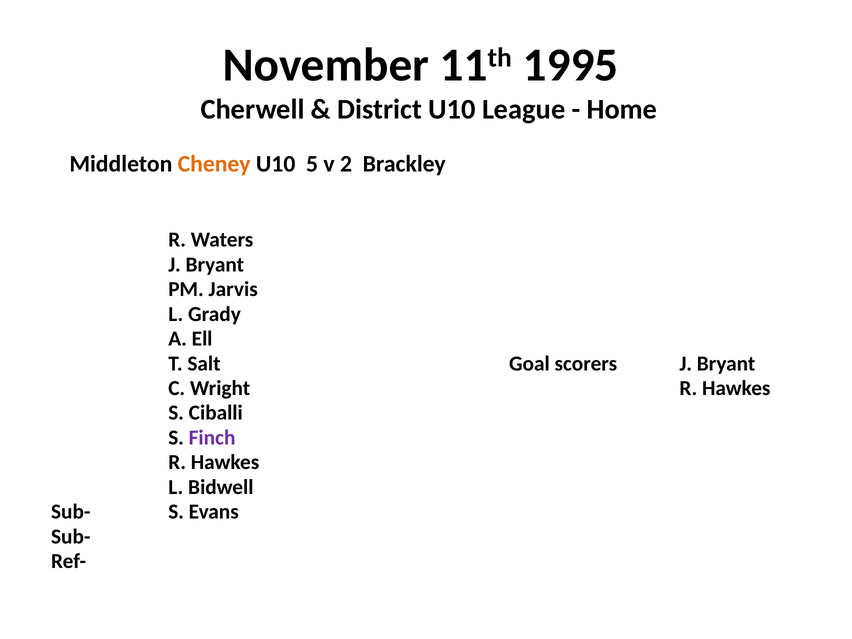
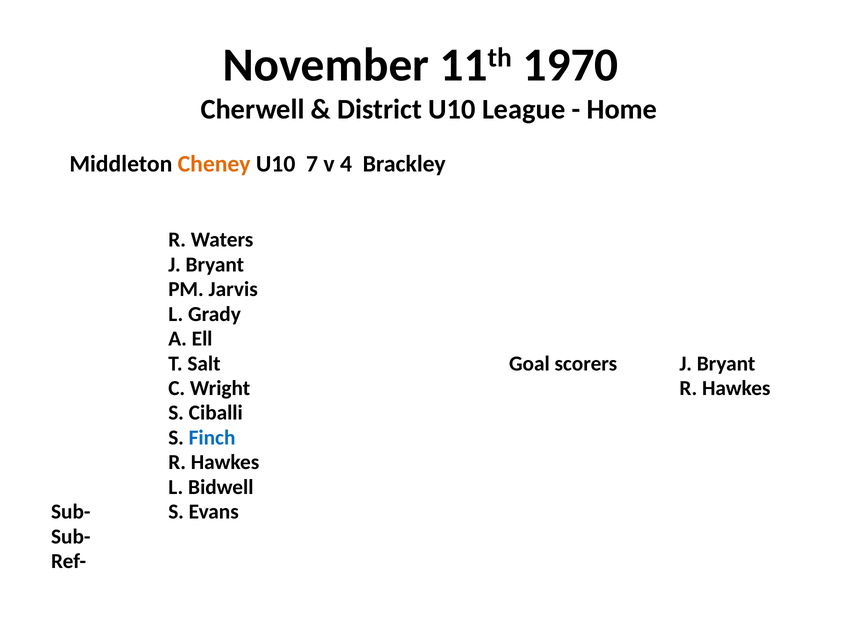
1995: 1995 -> 1970 (571, 65)
5: 5 -> 7 (312, 164)
2: 2 -> 4 (346, 164)
Finch colour: purple -> blue (212, 438)
